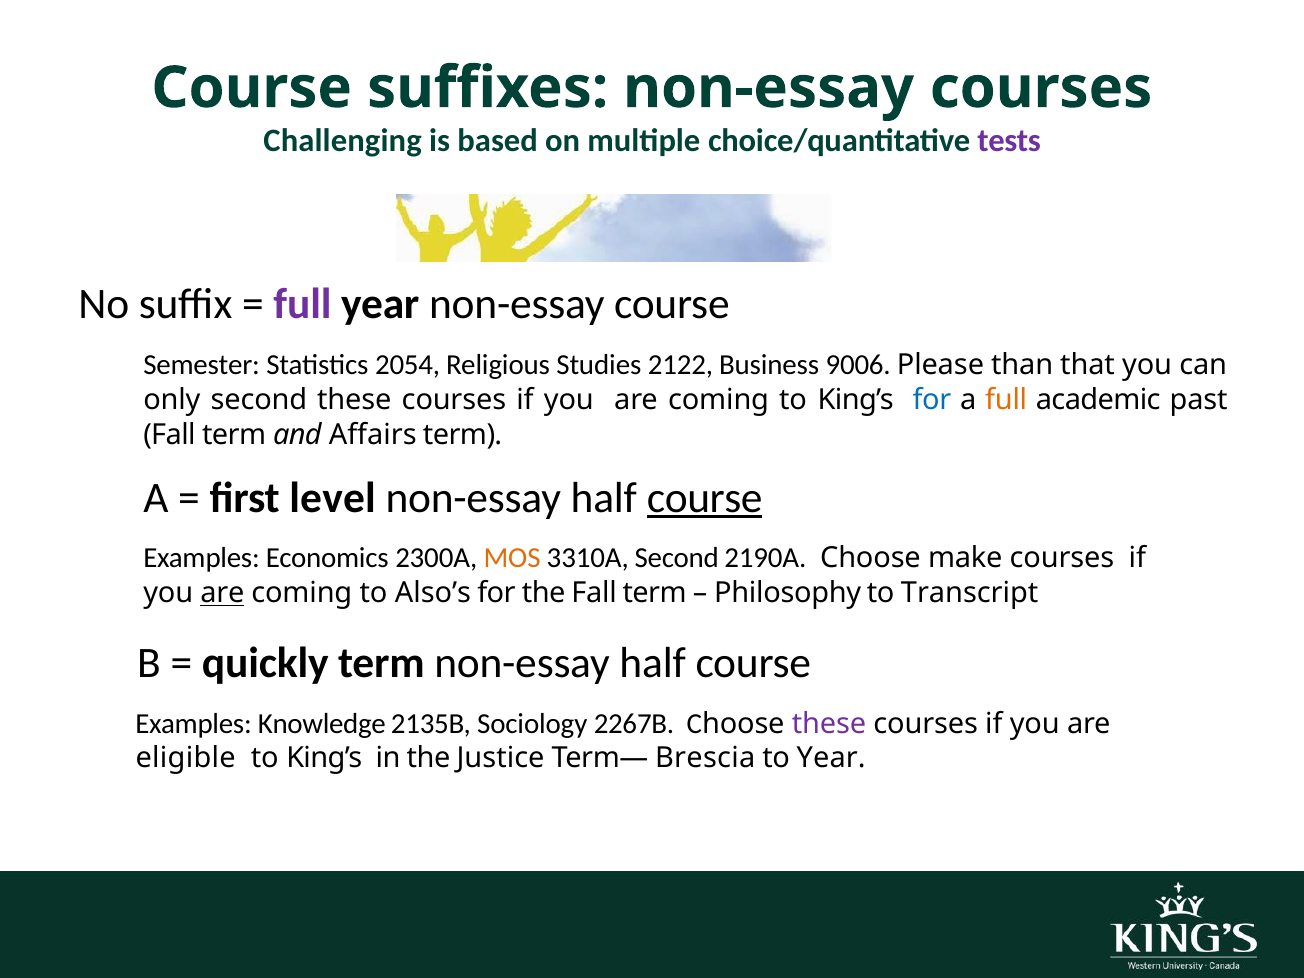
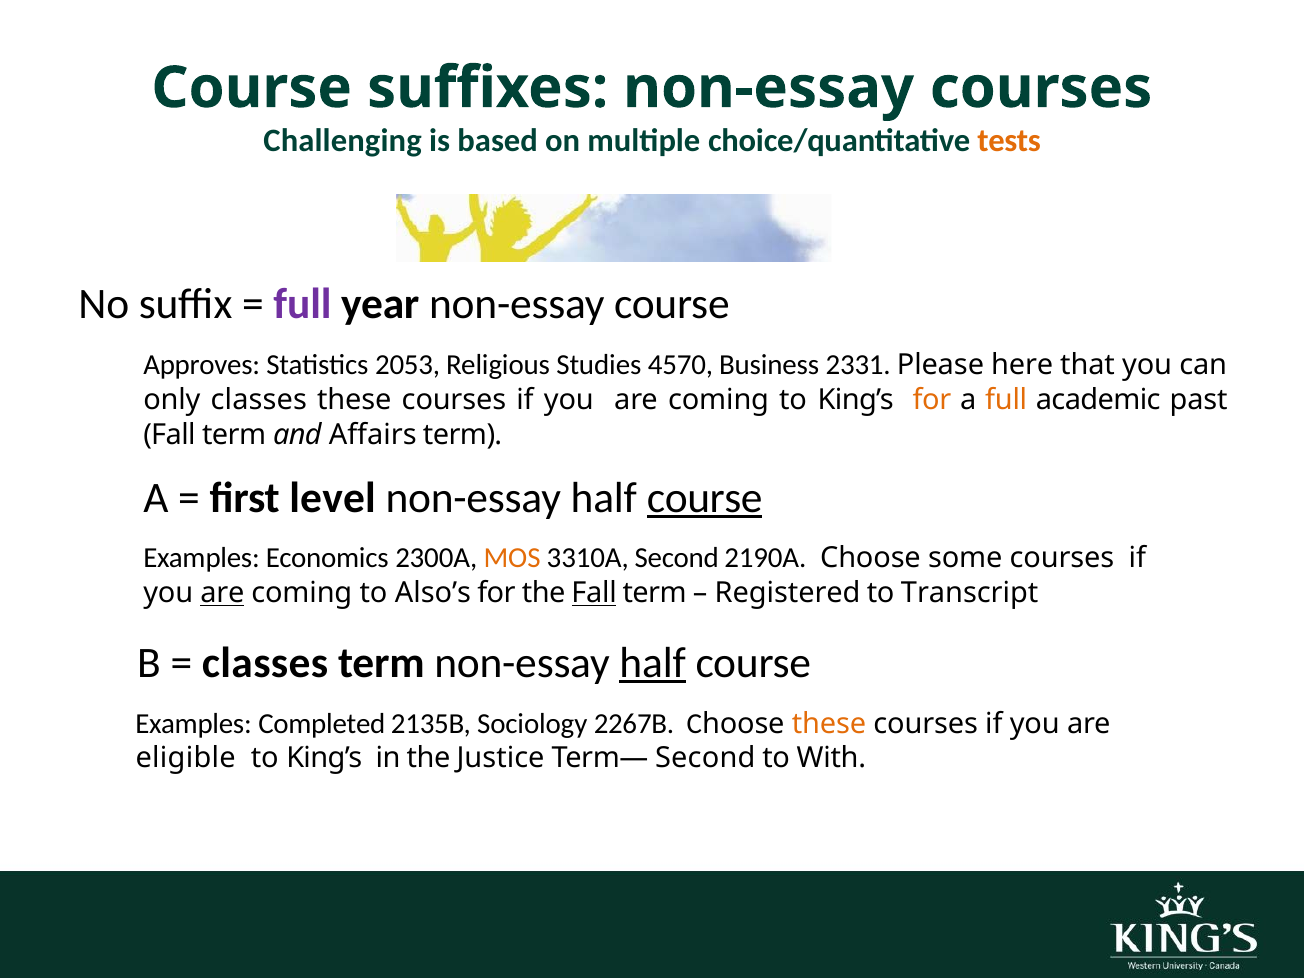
tests colour: purple -> orange (1009, 140)
Semester: Semester -> Approves (202, 365)
2054: 2054 -> 2053 (408, 365)
2122: 2122 -> 4570 (680, 365)
9006: 9006 -> 2331 (858, 365)
than: than -> here (1022, 365)
only second: second -> classes (259, 400)
for colour: blue -> orange (932, 400)
make: make -> some (965, 558)
Fall underline: none -> present (594, 593)
Philosophy: Philosophy -> Registered (788, 593)
quickly: quickly -> classes (265, 663)
half underline: none -> present (653, 663)
Knowledge: Knowledge -> Completed (322, 723)
these colour: purple -> orange (829, 723)
Term— Brescia: Brescia -> Second (705, 758)
to Year: Year -> With (831, 758)
